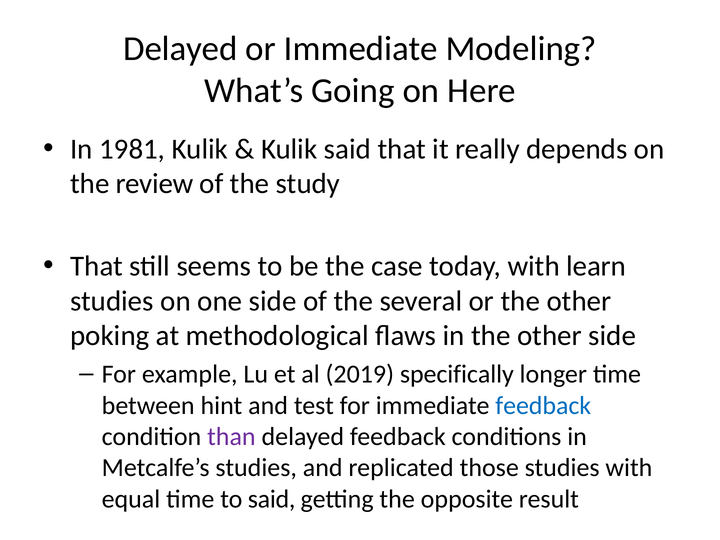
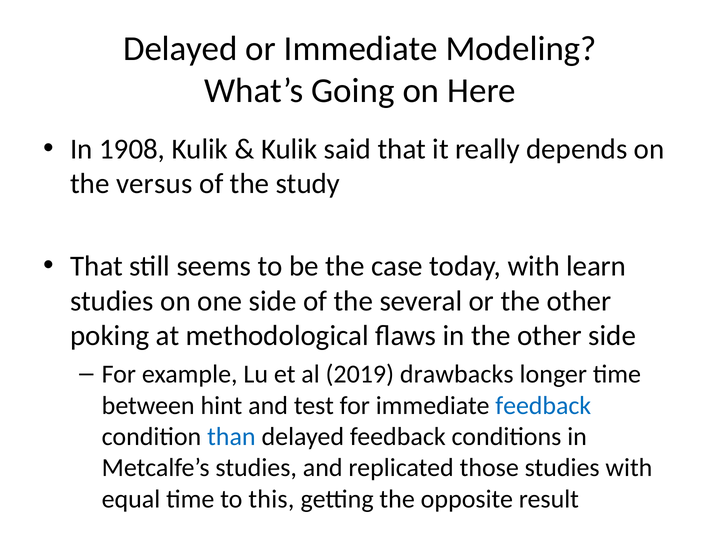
1981: 1981 -> 1908 (132, 149)
review: review -> versus (154, 184)
specifically: specifically -> drawbacks (457, 374)
than colour: purple -> blue (231, 437)
to said: said -> this (271, 499)
